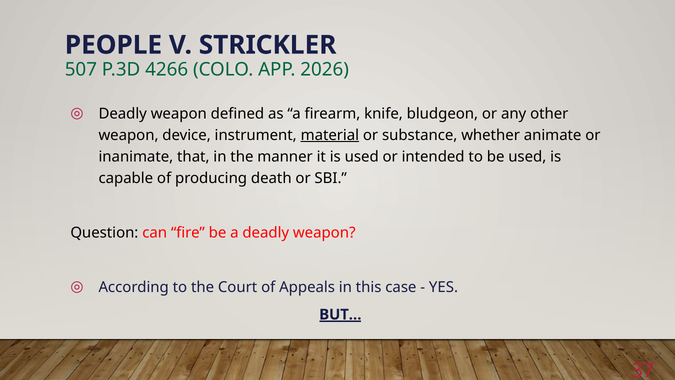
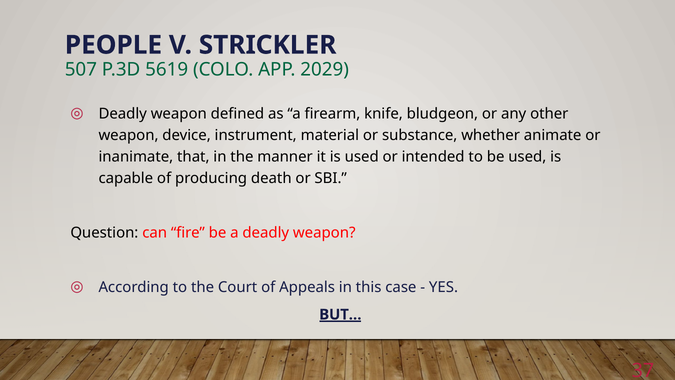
4266: 4266 -> 5619 (167, 69)
2026: 2026 -> 2029 (325, 69)
material underline: present -> none (330, 135)
